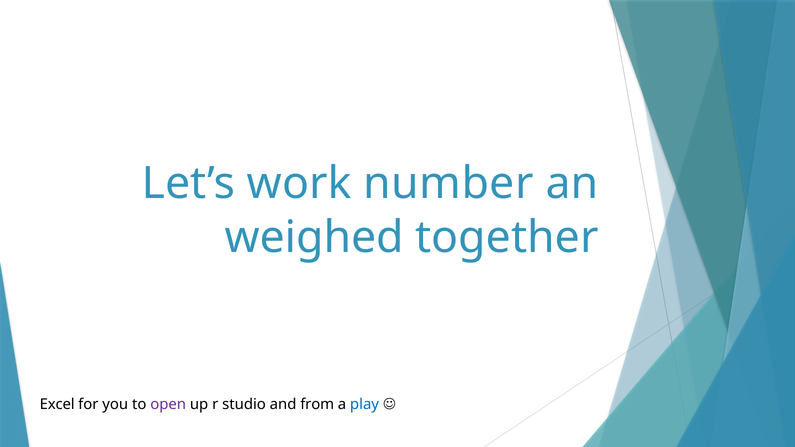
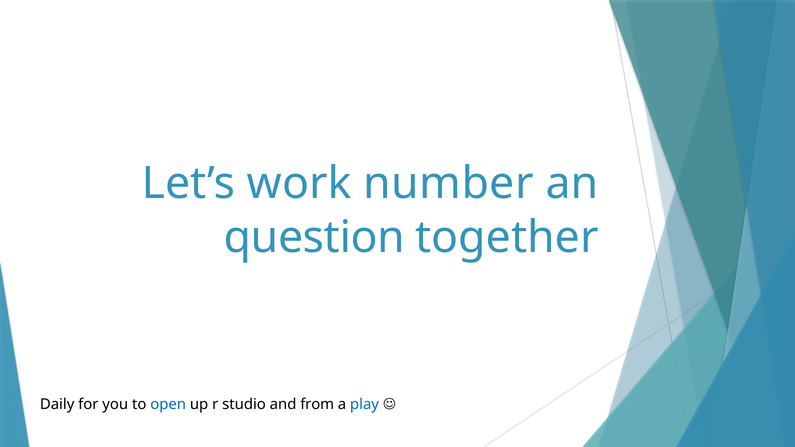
weighed: weighed -> question (314, 237)
Excel: Excel -> Daily (57, 404)
open colour: purple -> blue (168, 404)
